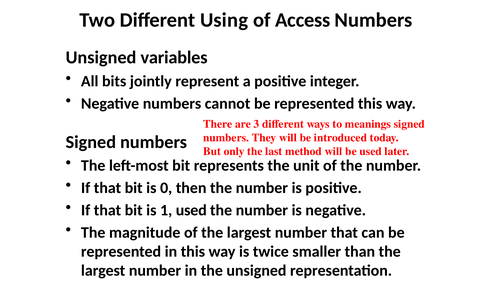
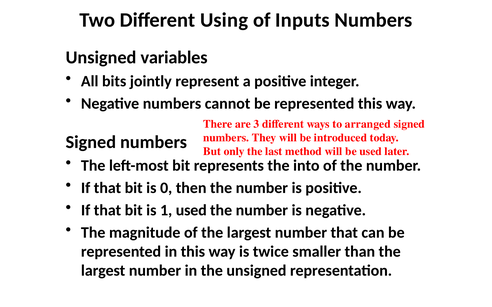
Access: Access -> Inputs (303, 20)
meanings: meanings -> arranged (368, 124)
unit: unit -> into (306, 166)
